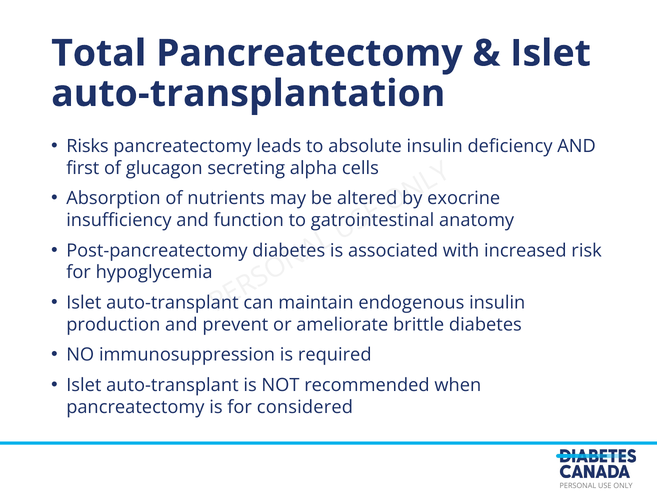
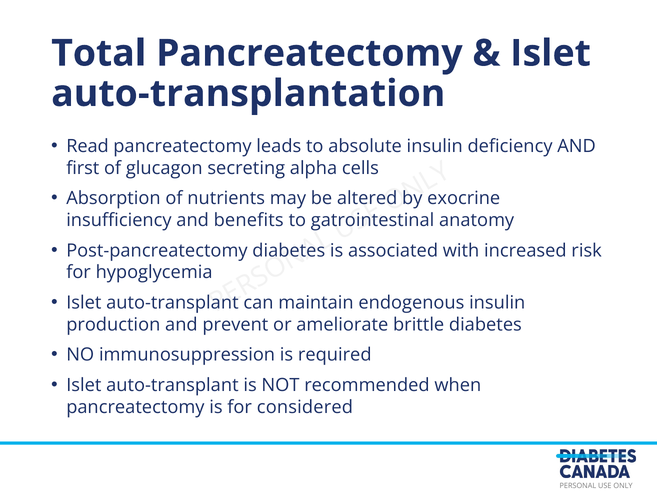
Risks: Risks -> Read (87, 146)
function: function -> benefits (249, 221)
